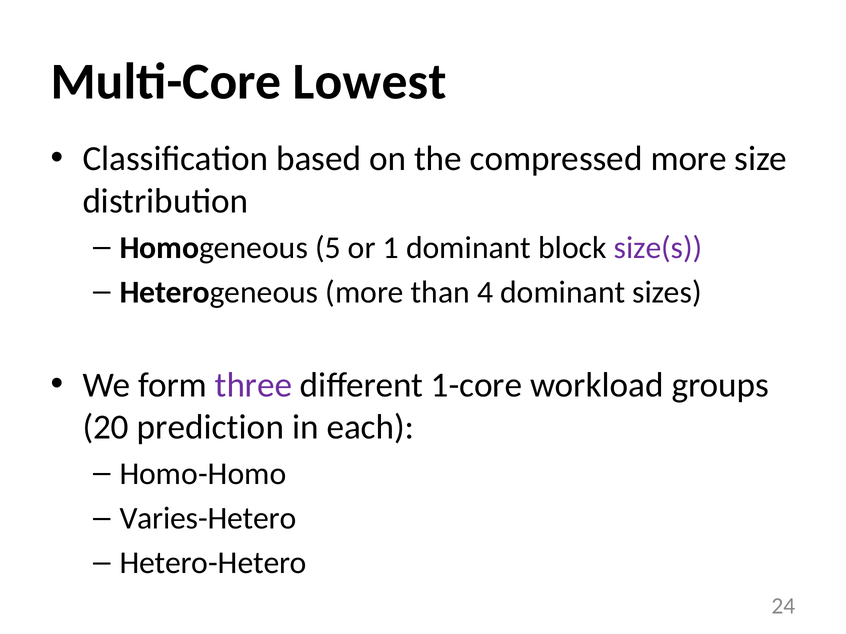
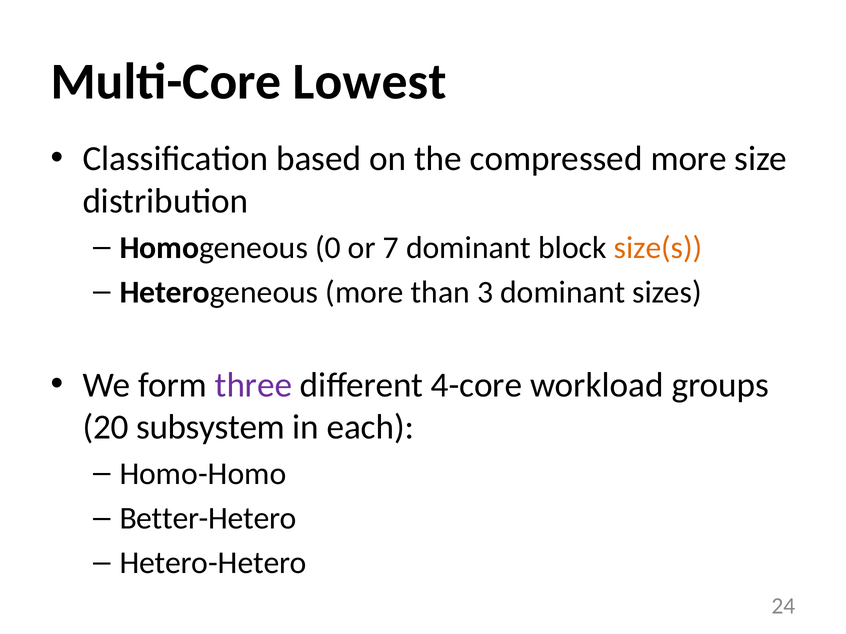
5: 5 -> 0 (328, 248)
1: 1 -> 7 (391, 248)
size(s colour: purple -> orange (658, 248)
4: 4 -> 3 (485, 293)
1-core: 1-core -> 4-core (477, 385)
prediction: prediction -> subsystem (211, 428)
Varies-Hetero: Varies-Hetero -> Better-Hetero (208, 519)
